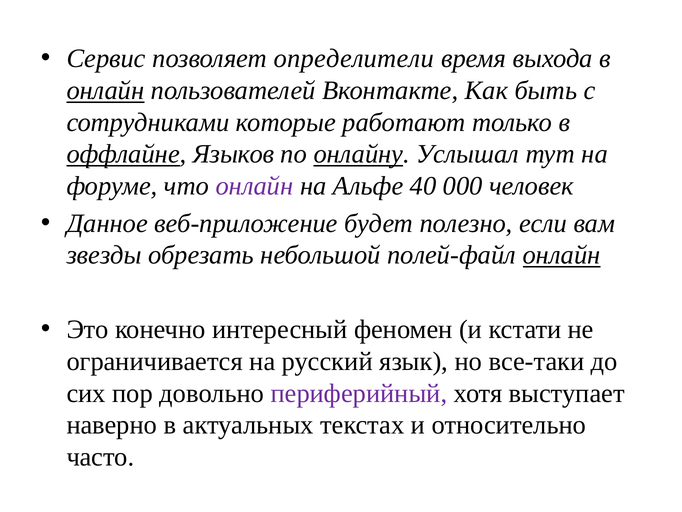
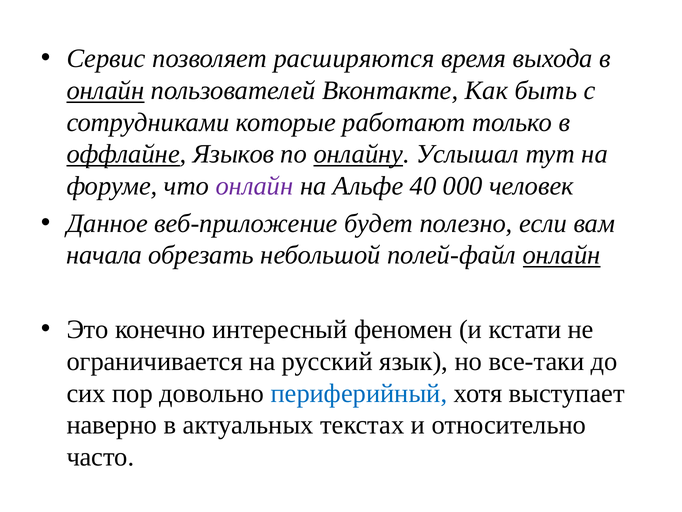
определители: определители -> расширяются (354, 59)
звезды: звезды -> начала (104, 255)
периферийный colour: purple -> blue (359, 393)
